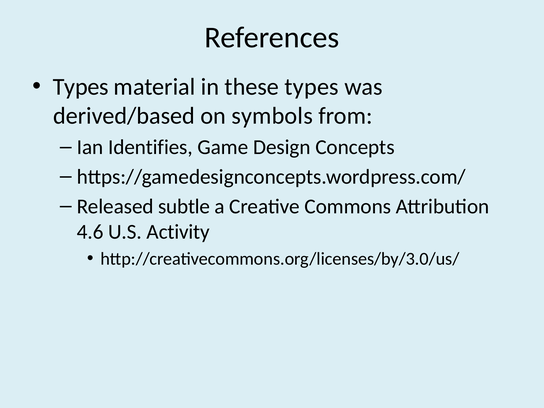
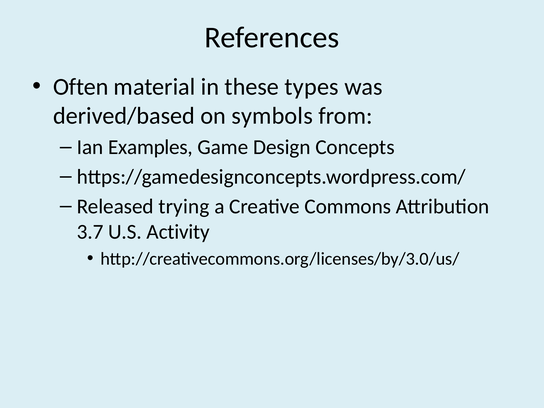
Types: Types -> Often (81, 87)
Identifies: Identifies -> Examples (150, 147)
subtle: subtle -> trying (184, 206)
4.6: 4.6 -> 3.7 (90, 232)
